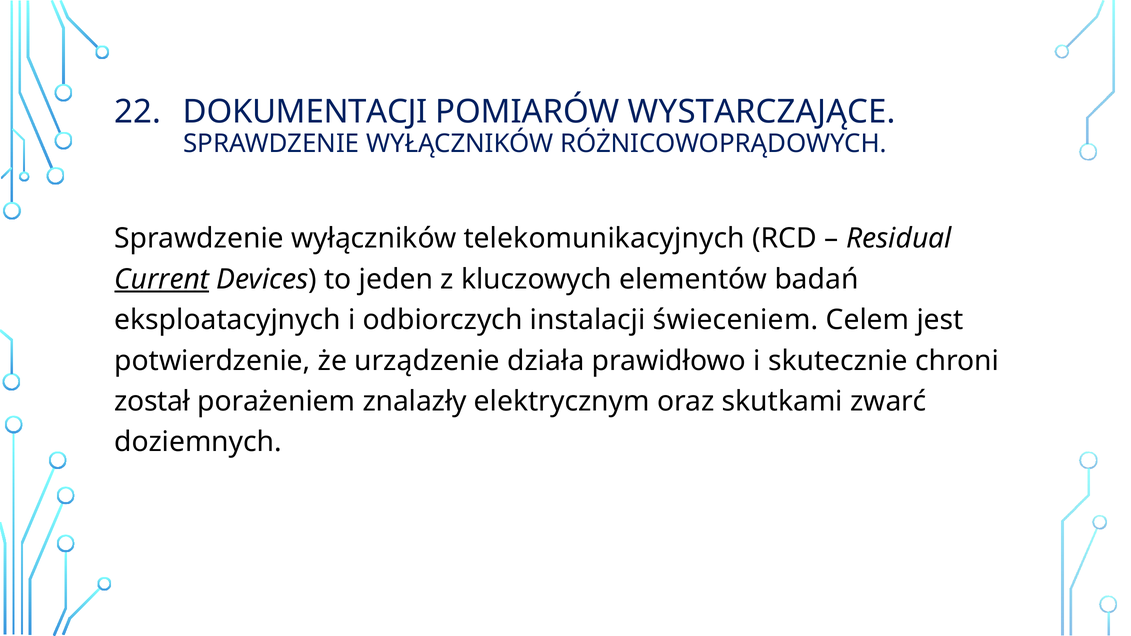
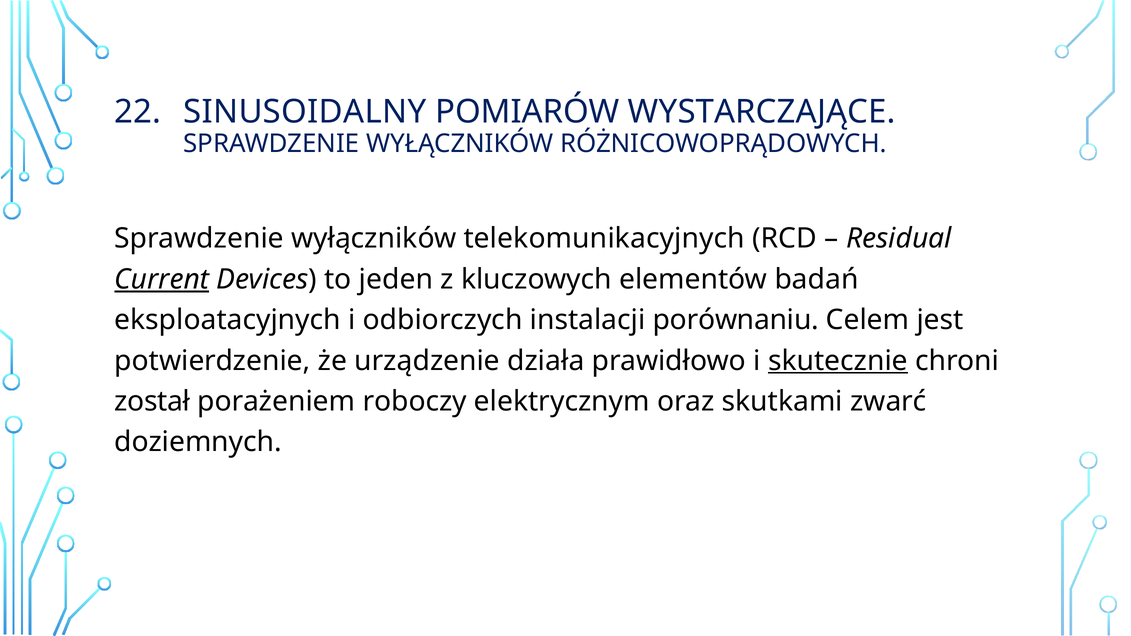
DOKUMENTACJI: DOKUMENTACJI -> SINUSOIDALNY (305, 112)
świeceniem: świeceniem -> porównaniu (736, 320)
skutecznie underline: none -> present (838, 361)
znalazły: znalazły -> roboczy (415, 401)
